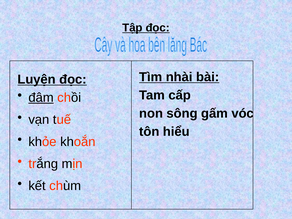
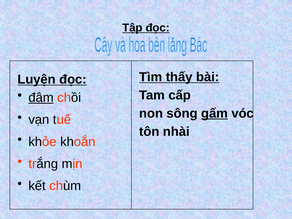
nhài: nhài -> thấy (179, 77)
gấm underline: none -> present (214, 113)
hiểu: hiểu -> nhài (176, 132)
